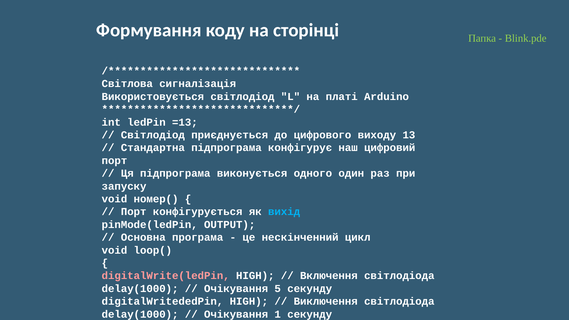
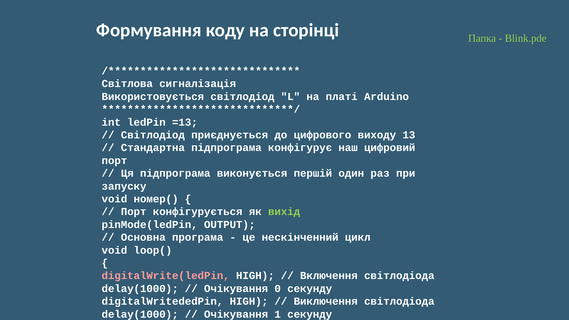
одного: одного -> першій (313, 173)
вихід colour: light blue -> light green (284, 212)
5: 5 -> 0 (278, 289)
